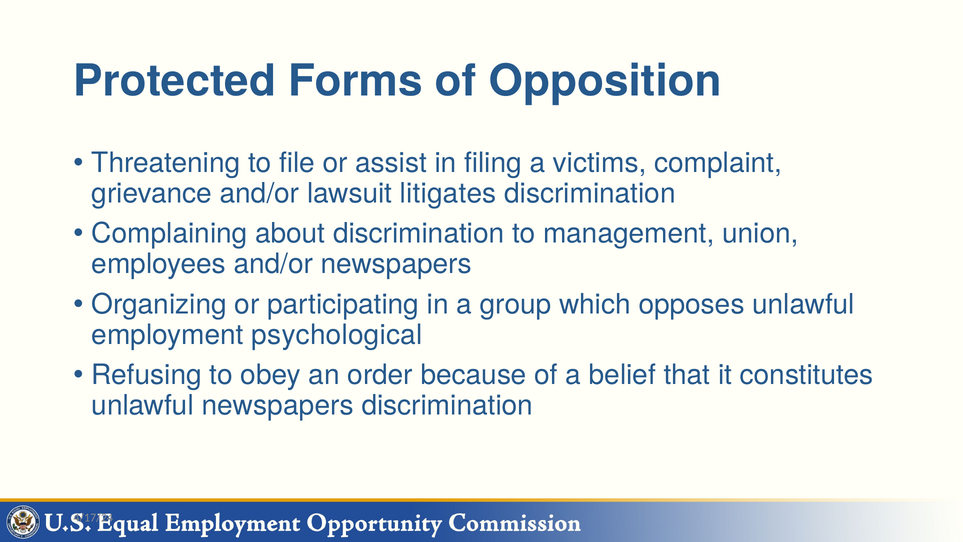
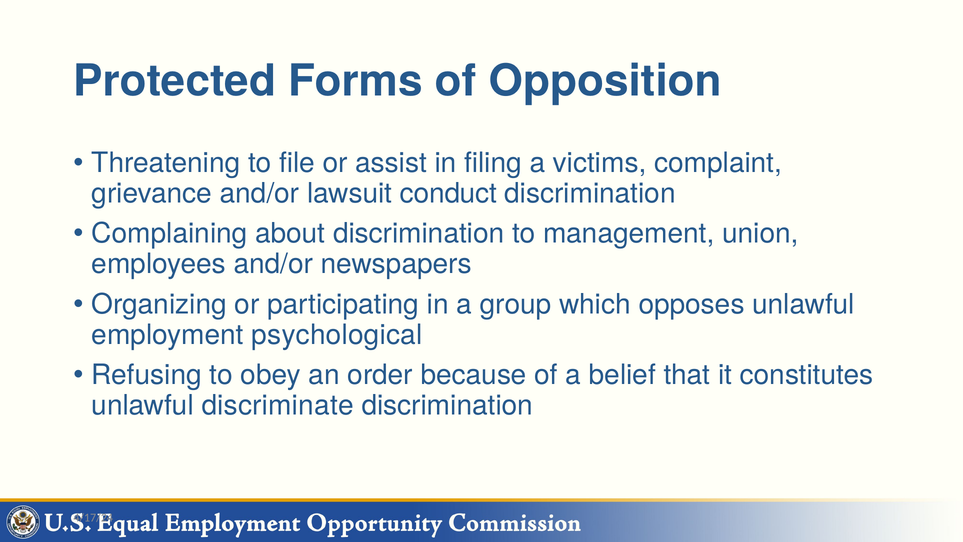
litigates: litigates -> conduct (448, 193)
unlawful newspapers: newspapers -> discriminate (278, 405)
